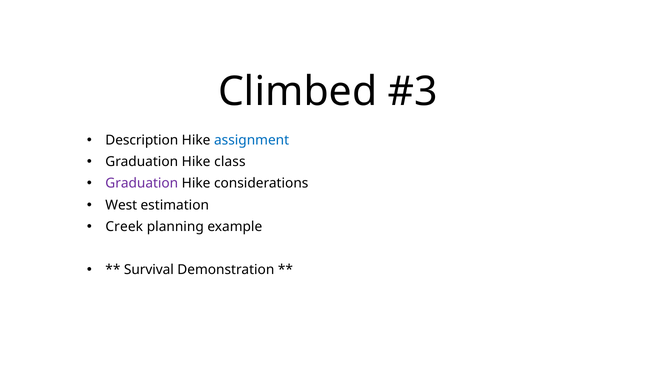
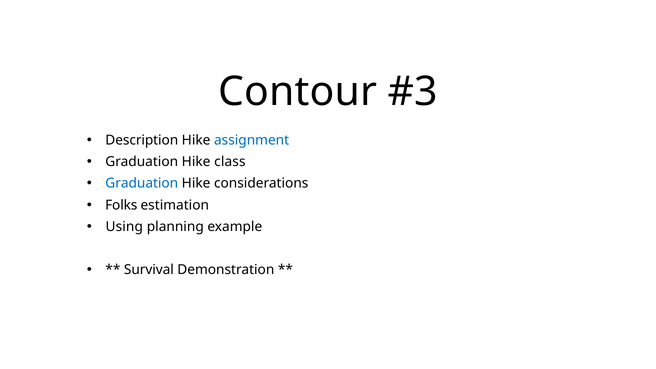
Climbed: Climbed -> Contour (298, 92)
Graduation colour: purple -> blue (142, 183)
West: West -> Folks (121, 205)
Creek: Creek -> Using (124, 227)
